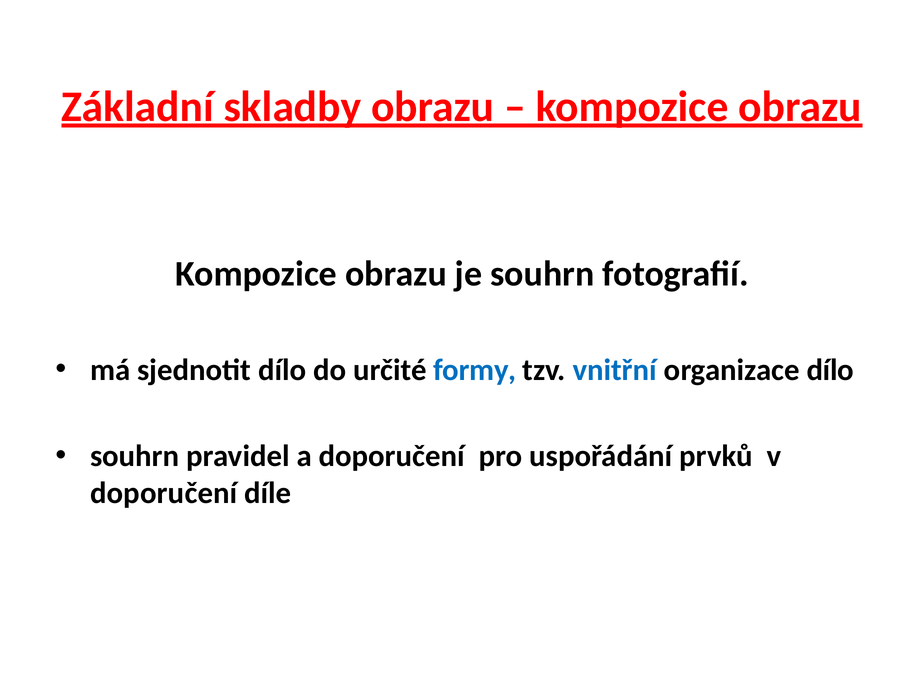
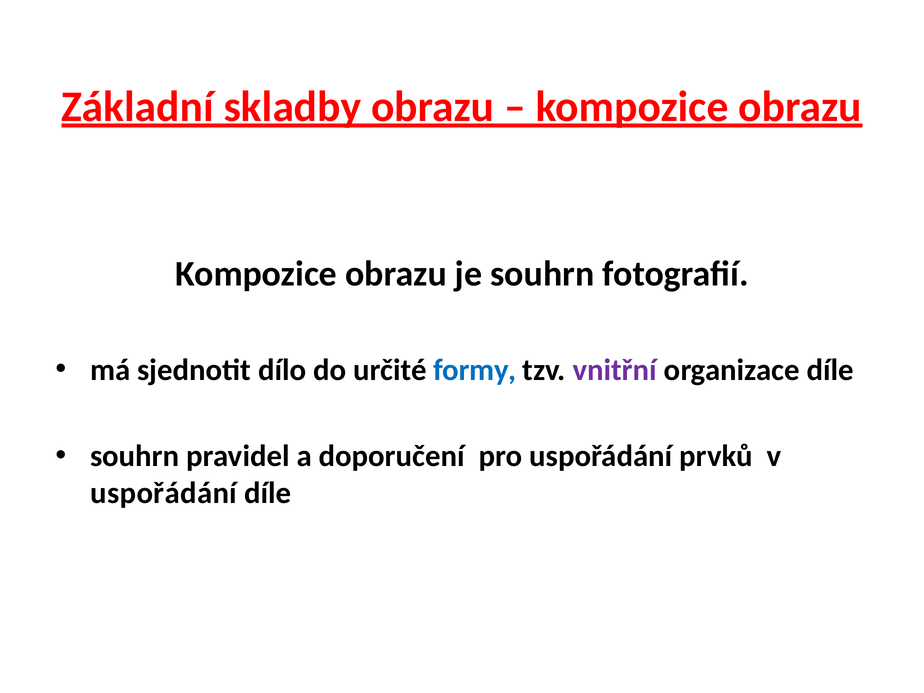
vnitřní colour: blue -> purple (615, 370)
organizace dílo: dílo -> díle (830, 370)
doporučení: doporučení -> uspořádání (164, 493)
